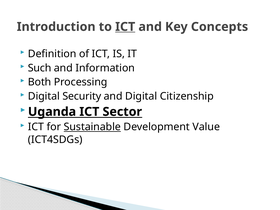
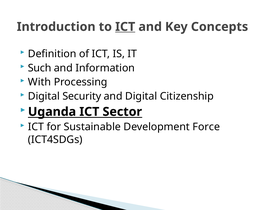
Both: Both -> With (40, 82)
Sustainable underline: present -> none (92, 127)
Value: Value -> Force (206, 127)
